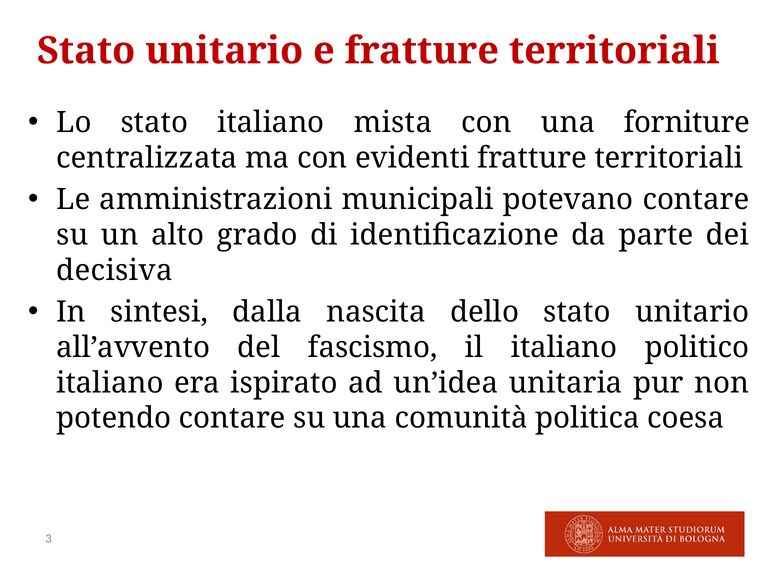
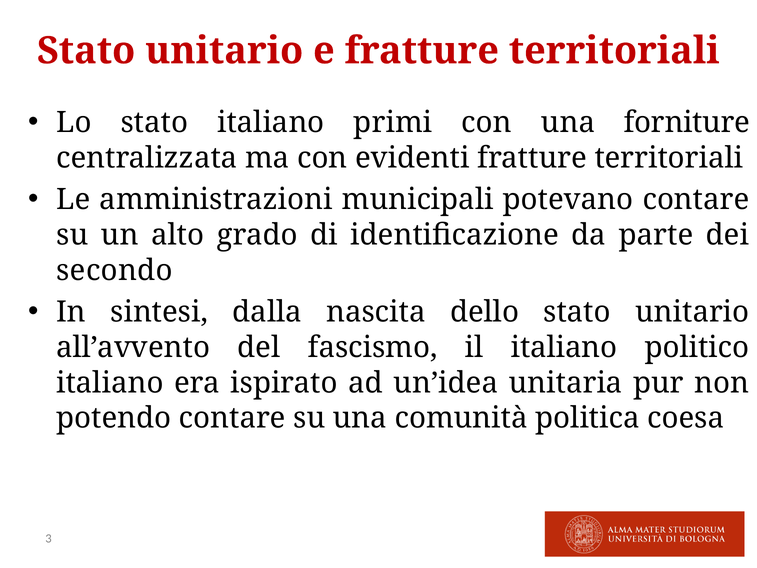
mista: mista -> primi (393, 123)
decisiva: decisiva -> secondo (115, 270)
